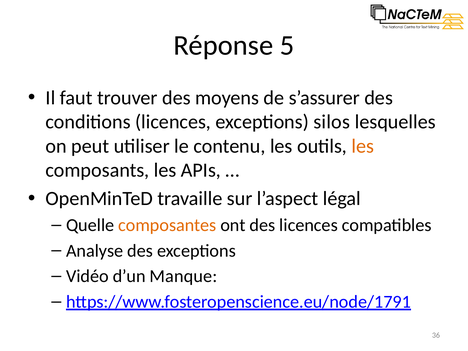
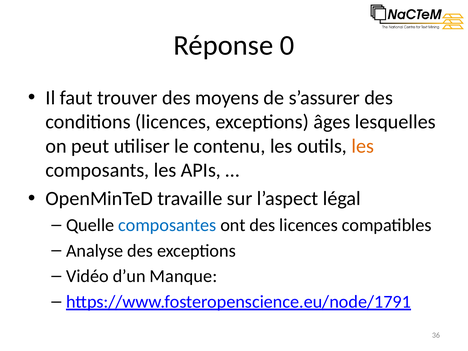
5: 5 -> 0 (287, 45)
silos: silos -> âges (332, 122)
composantes colour: orange -> blue (167, 225)
